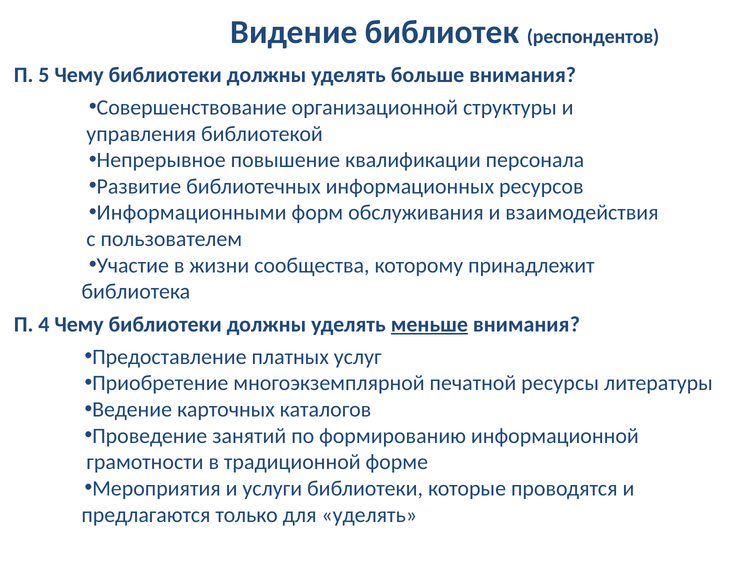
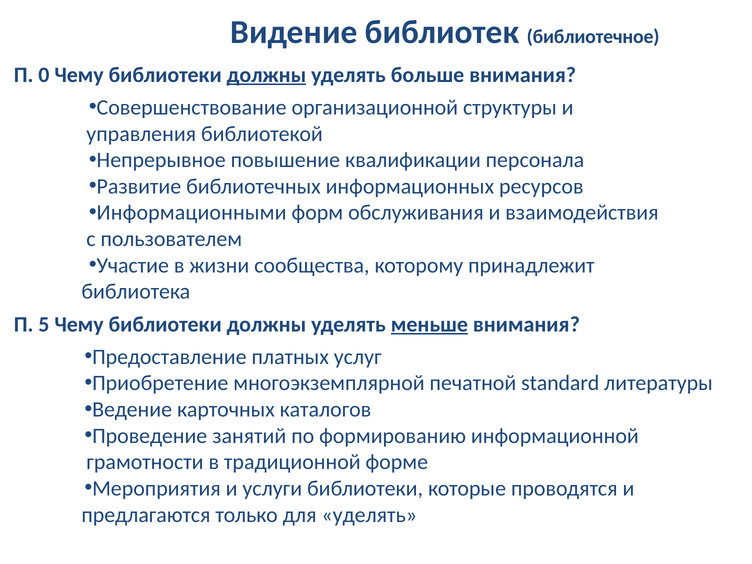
респондентов: респондентов -> библиотечное (593, 37)
5: 5 -> 0 (44, 75)
должны underline: none -> present (266, 75)
4: 4 -> 5 (44, 324)
ресурсы: ресурсы -> standard (560, 383)
